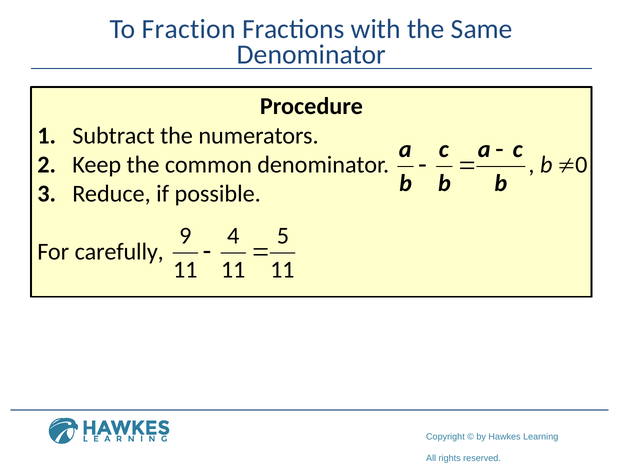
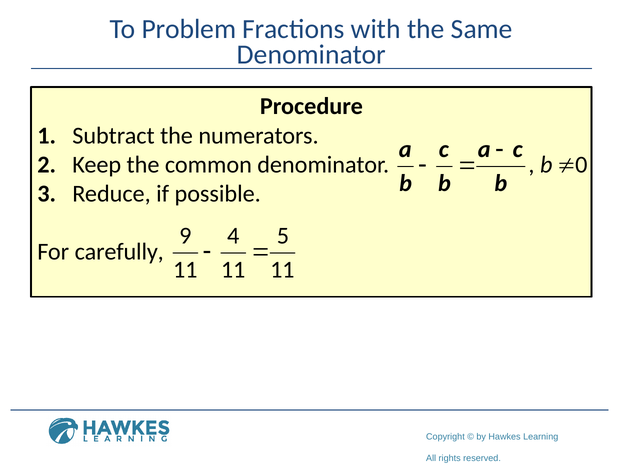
Fraction: Fraction -> Problem (189, 29)
